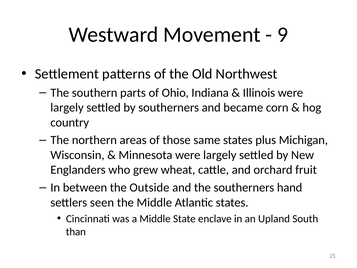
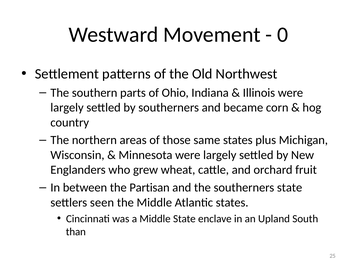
9: 9 -> 0 (283, 35)
Outside: Outside -> Partisan (150, 187)
southerners hand: hand -> state (290, 187)
